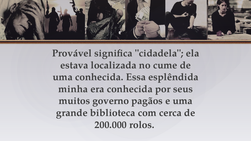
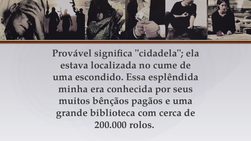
uma conhecida: conhecida -> escondido (99, 77)
governo: governo -> bênçãos (111, 101)
